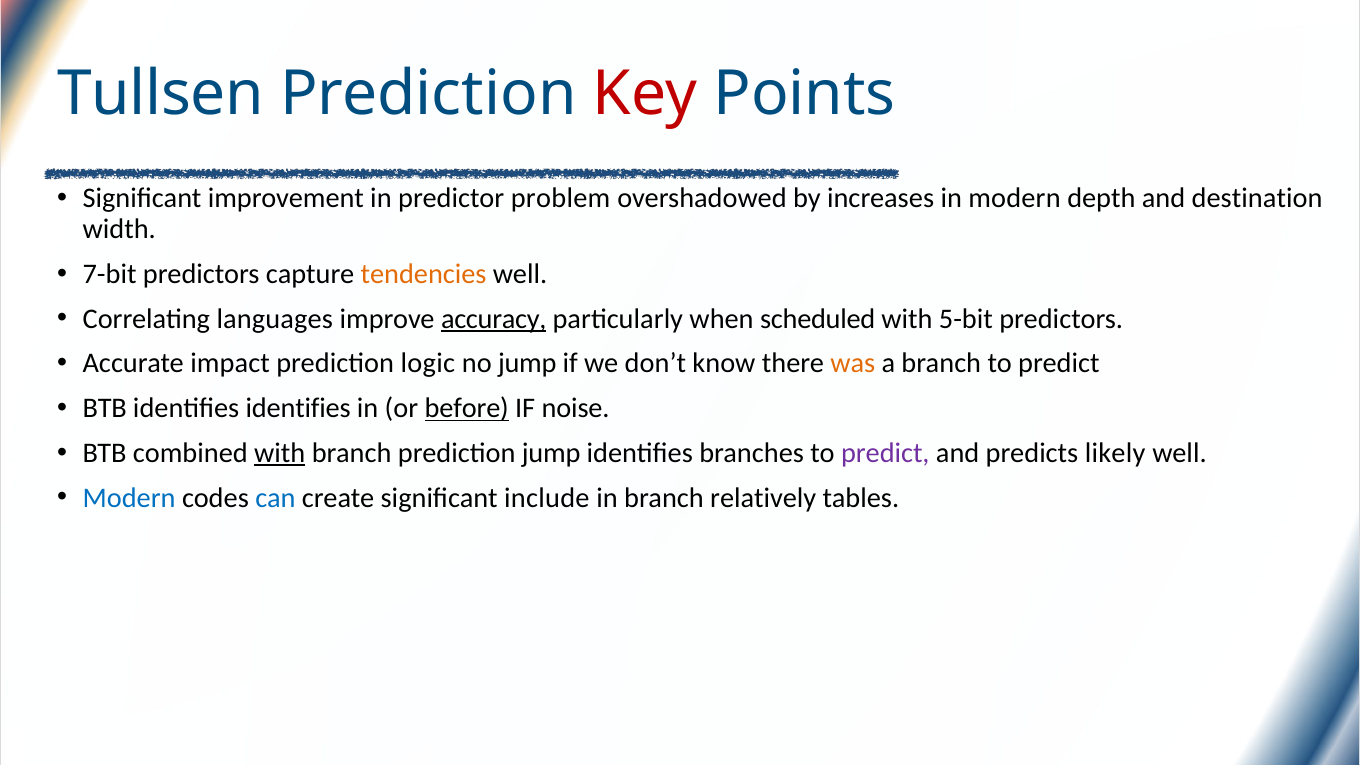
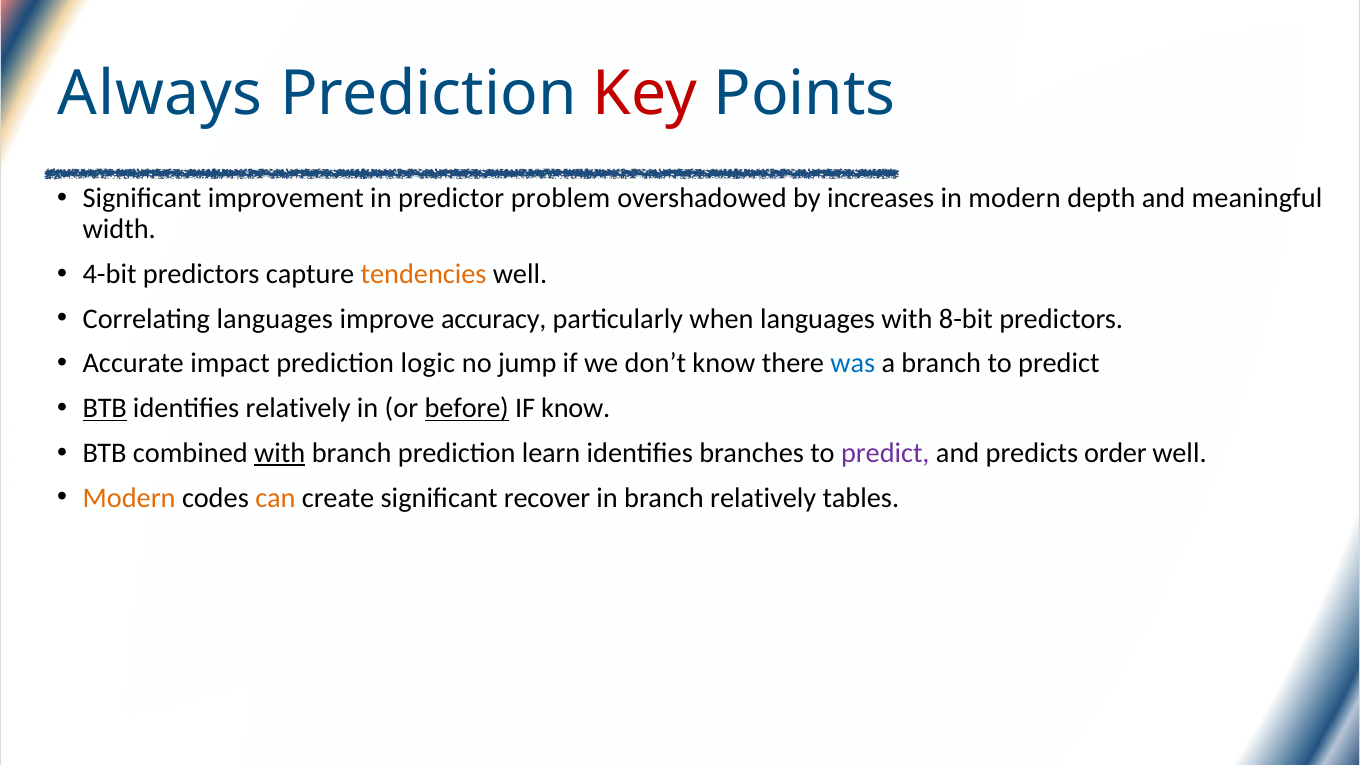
Tullsen: Tullsen -> Always (160, 93)
destination: destination -> meaningful (1257, 198)
7-bit: 7-bit -> 4-bit (110, 274)
accuracy underline: present -> none (494, 319)
when scheduled: scheduled -> languages (818, 319)
5-bit: 5-bit -> 8-bit (966, 319)
was colour: orange -> blue (853, 363)
BTB underline: none -> present (105, 408)
identifies identifies: identifies -> relatively (298, 408)
IF noise: noise -> know (576, 408)
prediction jump: jump -> learn (551, 453)
likely: likely -> order (1115, 453)
Modern colour: blue -> orange (129, 498)
can colour: blue -> orange (275, 498)
include: include -> recover (547, 498)
